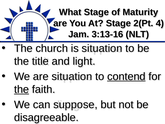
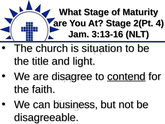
are situation: situation -> disagree (72, 76)
the underline: present -> none (22, 89)
suppose: suppose -> business (76, 104)
